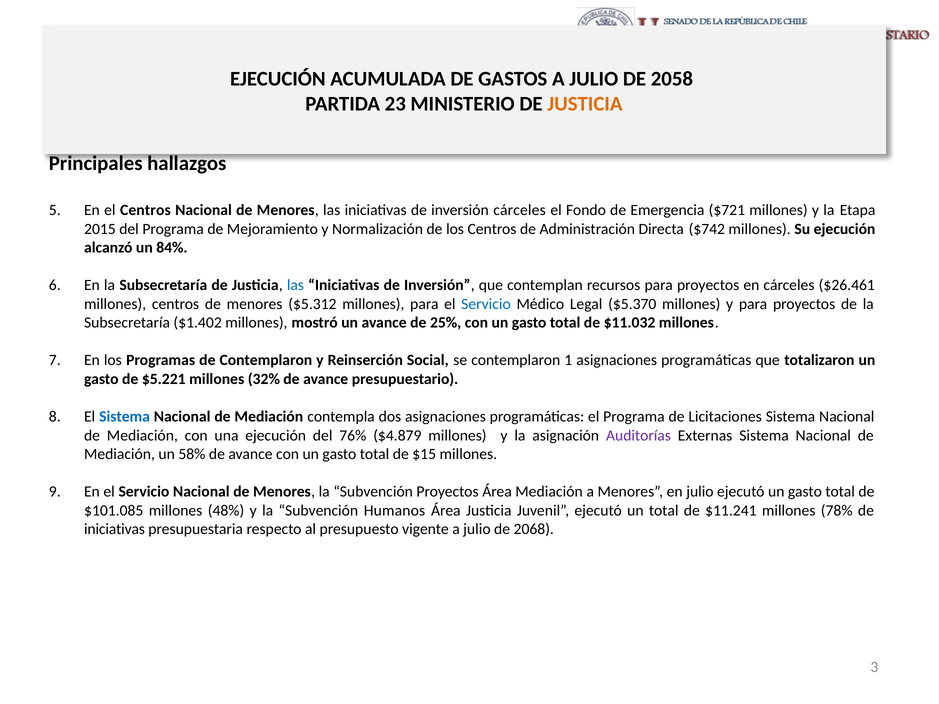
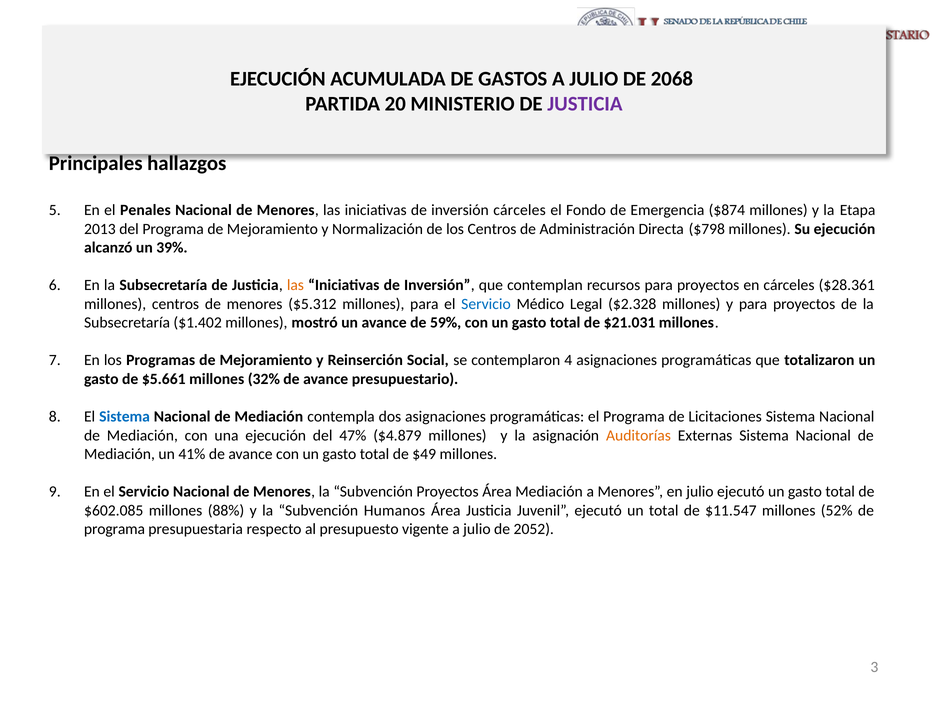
2058: 2058 -> 2068 (672, 79)
23: 23 -> 20 (395, 104)
JUSTICIA colour: orange -> purple (585, 104)
el Centros: Centros -> Penales (145, 210)
$721: $721 -> $874 (727, 210)
2015: 2015 -> 2013 (100, 229)
$742: $742 -> $798 (707, 229)
84%: 84% -> 39% (172, 248)
las colour: blue -> orange (295, 285)
$26.461: $26.461 -> $28.361 (847, 285)
$5.370: $5.370 -> $2.328 (632, 304)
25%: 25% -> 59% (446, 323)
$11.032: $11.032 -> $21.031 (630, 323)
Programas de Contemplaron: Contemplaron -> Mejoramiento (266, 360)
1: 1 -> 4 (568, 360)
$5.221: $5.221 -> $5.661 (164, 379)
76%: 76% -> 47% (353, 436)
Auditorías colour: purple -> orange (638, 436)
58%: 58% -> 41% (192, 454)
$15: $15 -> $49 (424, 454)
$101.085: $101.085 -> $602.085 (114, 511)
48%: 48% -> 88% (226, 511)
$11.241: $11.241 -> $11.547 (731, 511)
78%: 78% -> 52% (837, 511)
iniciativas: iniciativas -> programa (115, 529)
2068: 2068 -> 2052 (534, 529)
